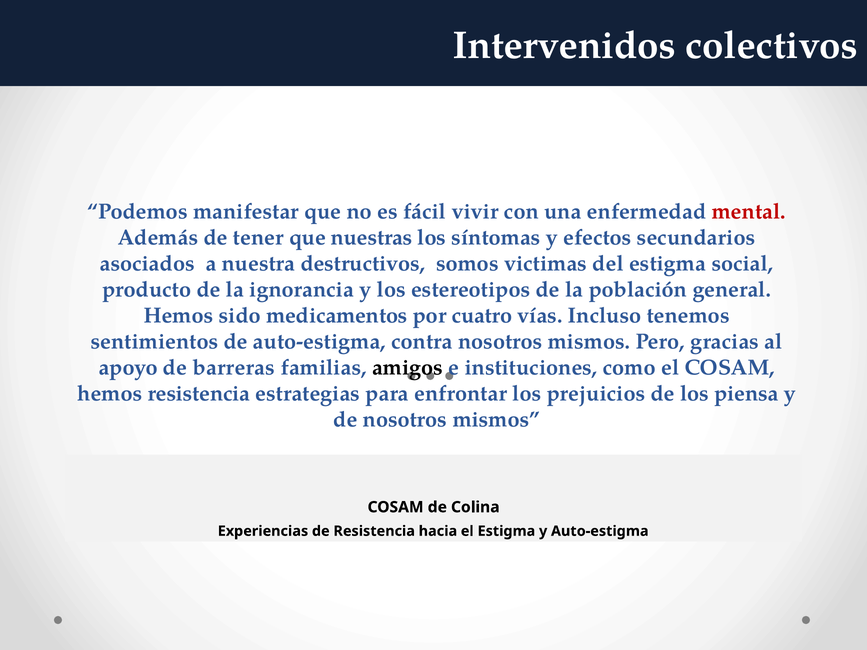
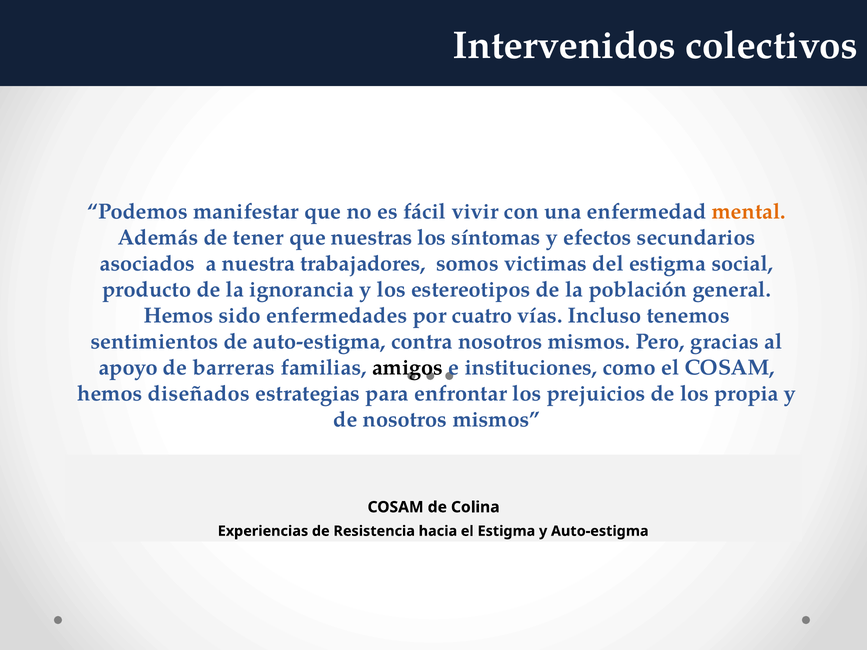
mental colour: red -> orange (749, 212)
destructivos: destructivos -> trabajadores (363, 264)
medicamentos: medicamentos -> enfermedades (337, 316)
hemos resistencia: resistencia -> diseñados (199, 394)
piensa: piensa -> propia (746, 394)
